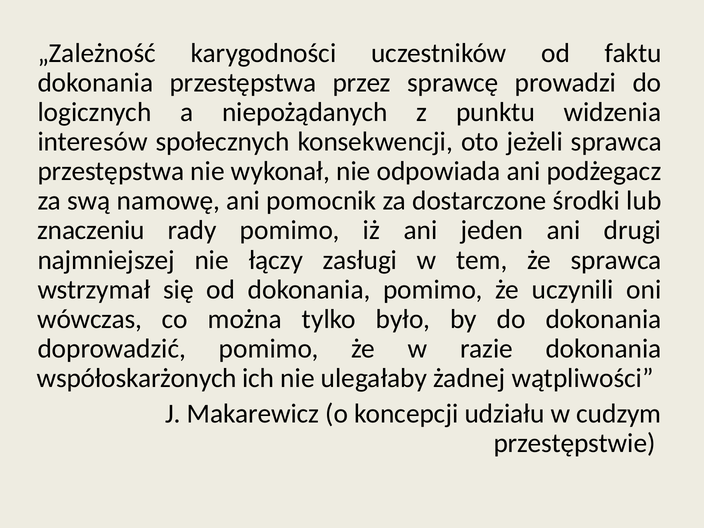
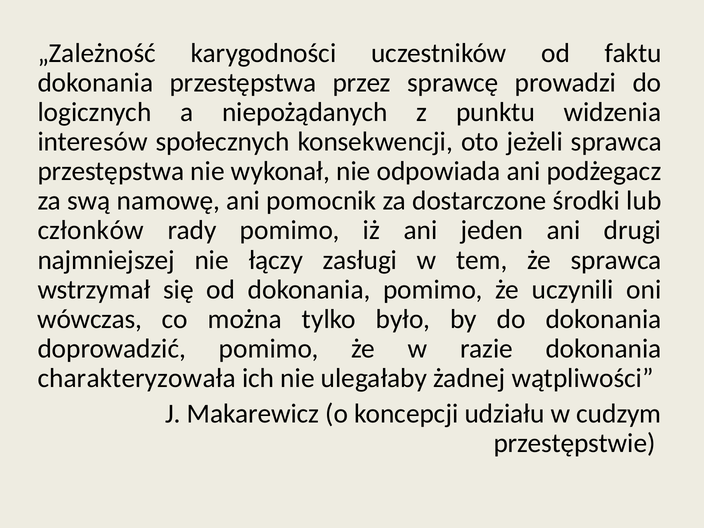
znaczeniu: znaczeniu -> członków (91, 230)
współoskarżonych: współoskarżonych -> charakteryzowała (137, 378)
